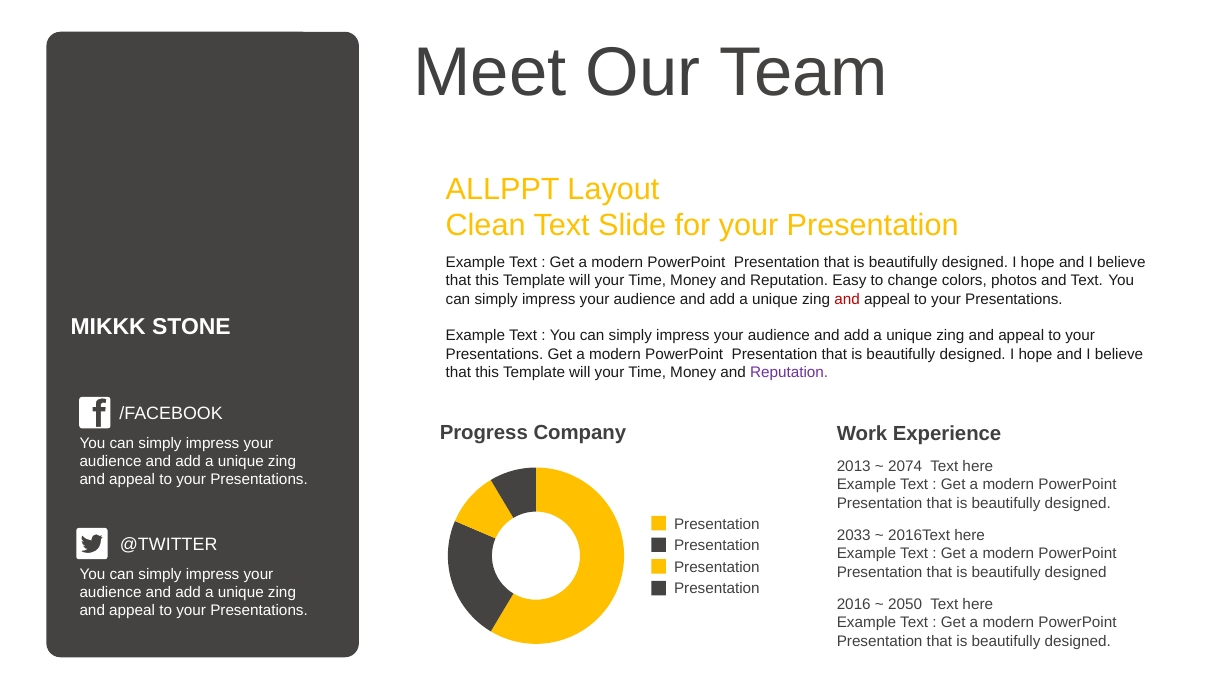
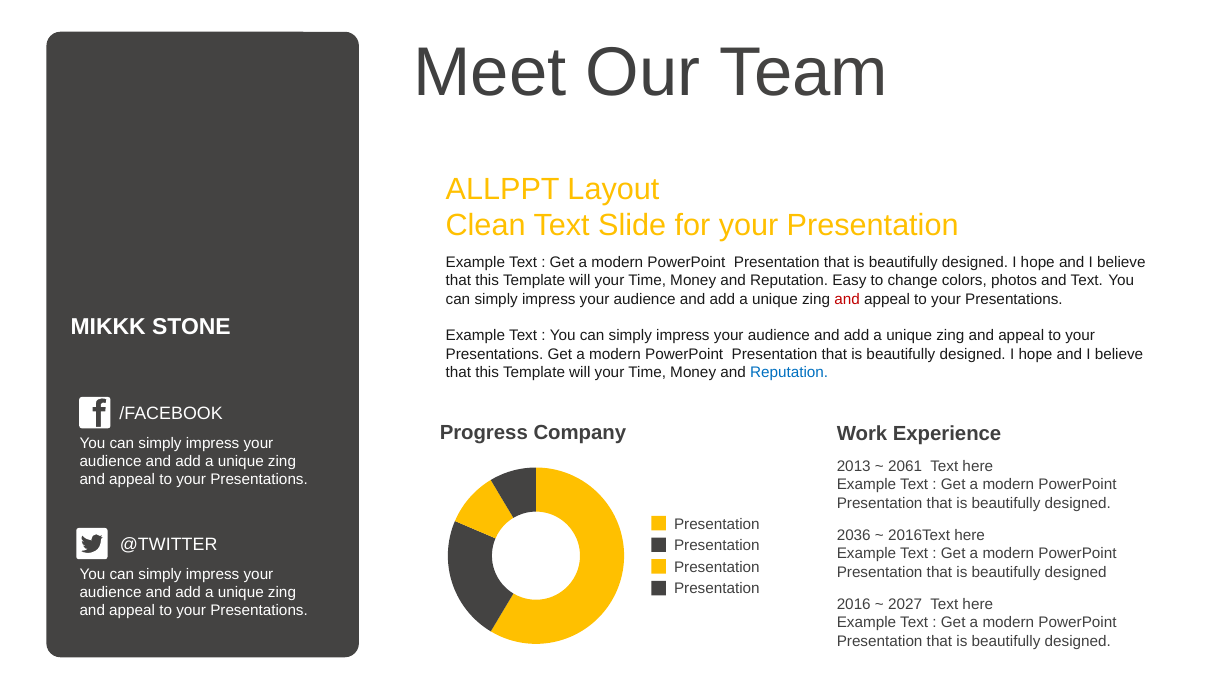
Reputation colour: purple -> blue (789, 372)
2074: 2074 -> 2061 (905, 466)
2033: 2033 -> 2036 (854, 535)
2050: 2050 -> 2027 (905, 604)
